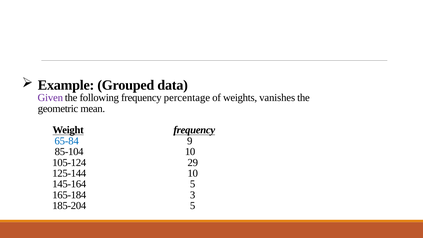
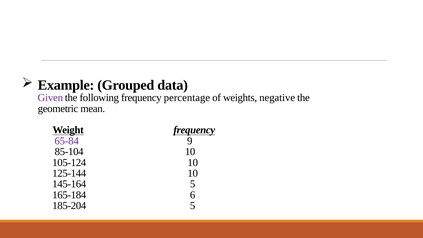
vanishes: vanishes -> negative (277, 98)
65-84 colour: blue -> purple (67, 141)
105-124 29: 29 -> 10 (193, 162)
3: 3 -> 6 (193, 195)
